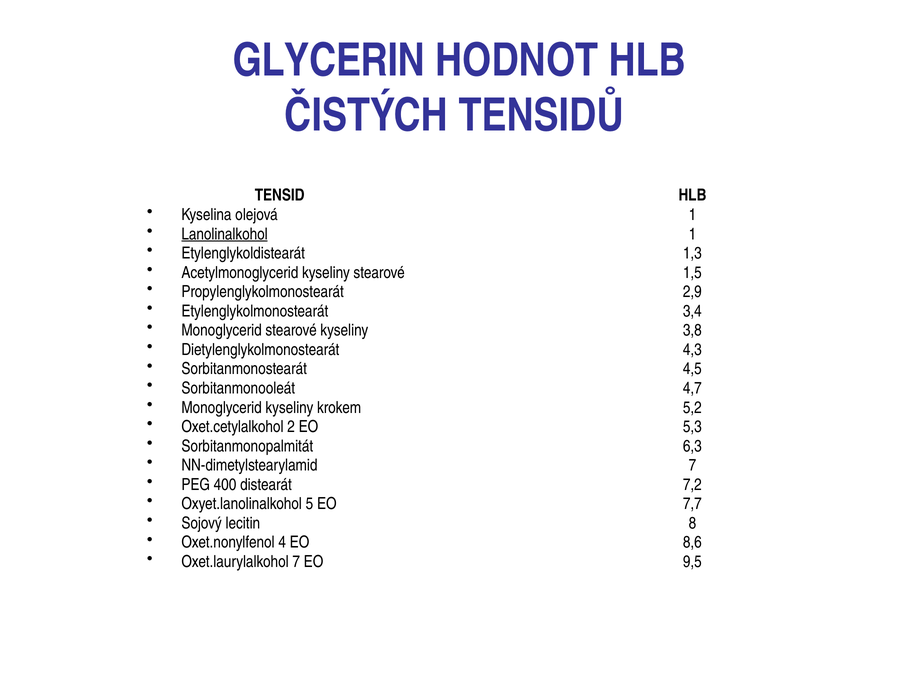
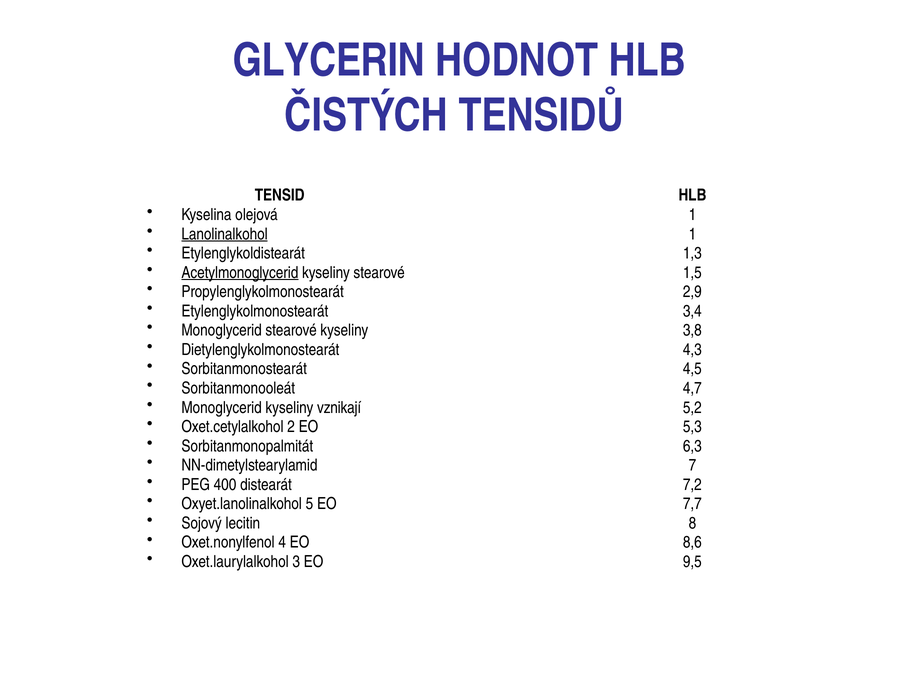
Acetylmonoglycerid underline: none -> present (240, 273)
krokem: krokem -> vznikají (339, 408)
Oxet.laurylalkohol 7: 7 -> 3 (296, 562)
